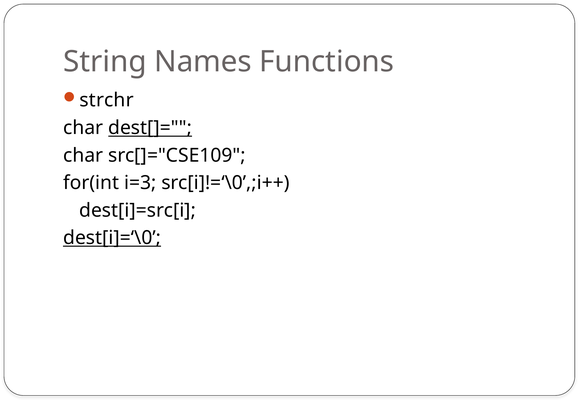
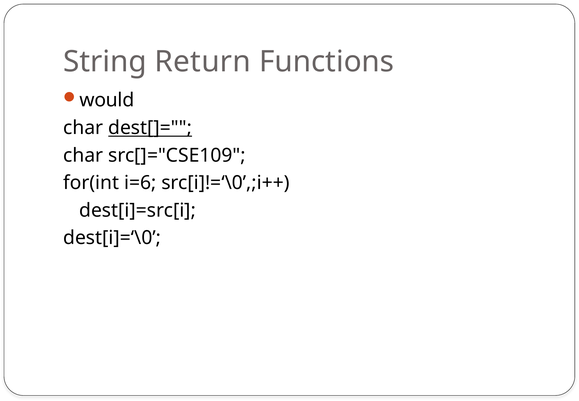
Names: Names -> Return (203, 62)
strchr: strchr -> would (107, 100)
i=3: i=3 -> i=6 (140, 183)
dest[i]=‘\0 underline: present -> none (112, 238)
